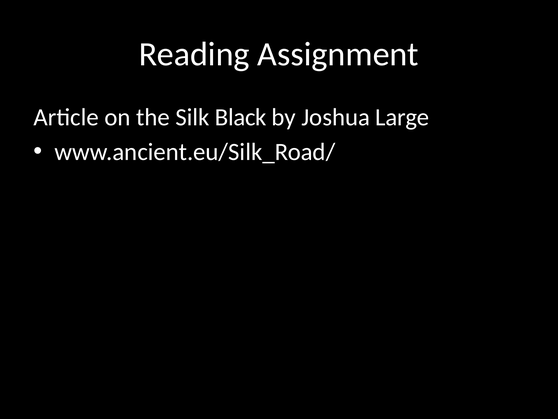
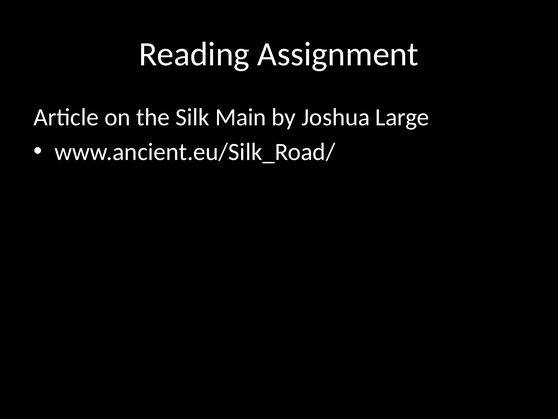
Black: Black -> Main (241, 117)
